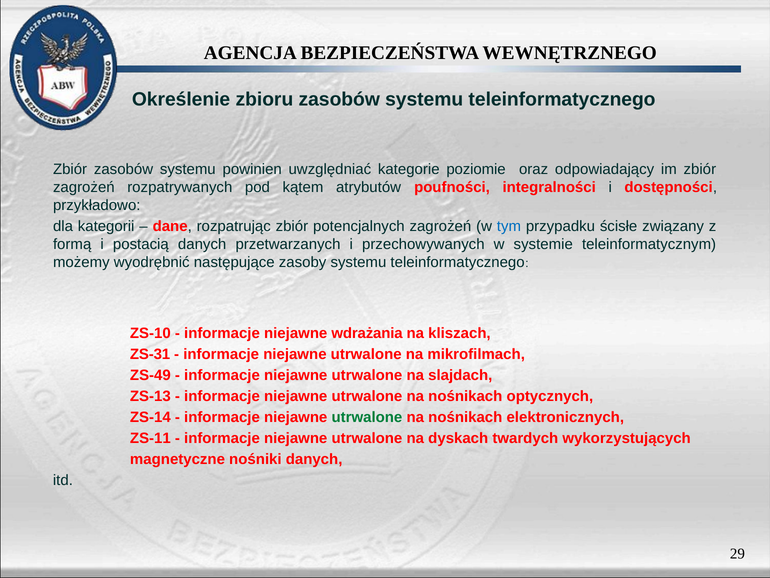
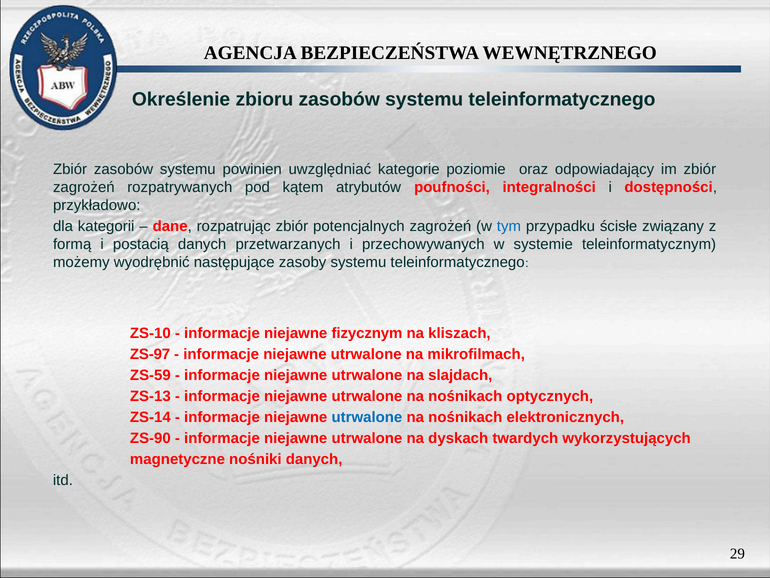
wdrażania: wdrażania -> fizycznym (367, 333)
ZS-31: ZS-31 -> ZS-97 (150, 354)
ZS-49: ZS-49 -> ZS-59 (150, 375)
utrwalone colour: green -> blue (367, 417)
ZS-11: ZS-11 -> ZS-90 (150, 438)
